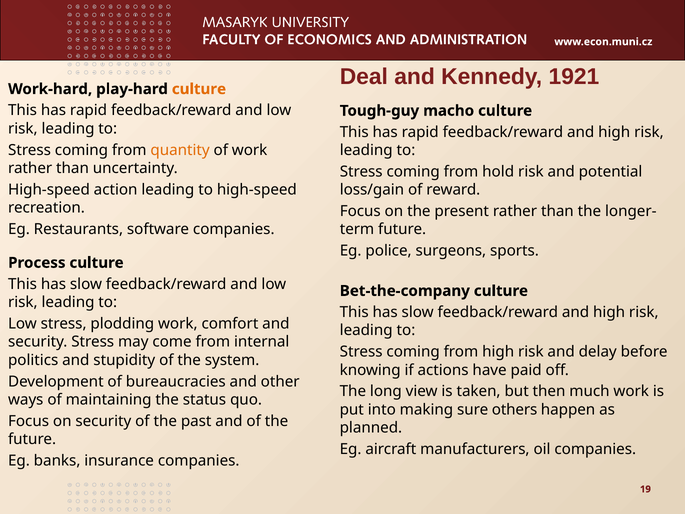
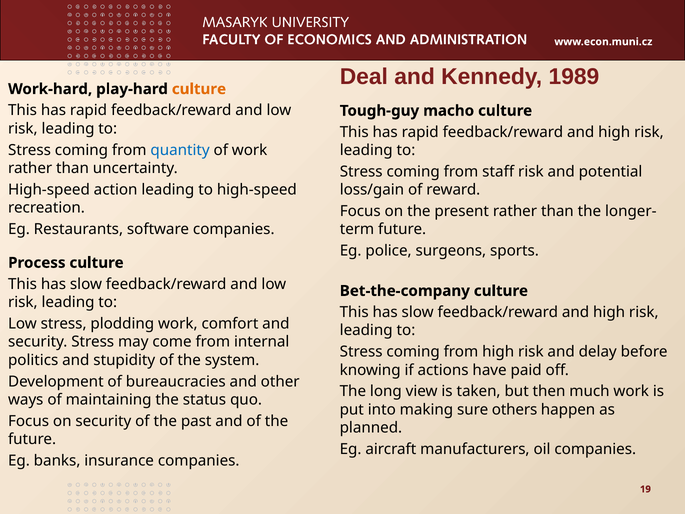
1921: 1921 -> 1989 (574, 77)
quantity colour: orange -> blue (180, 150)
hold: hold -> staff (498, 172)
